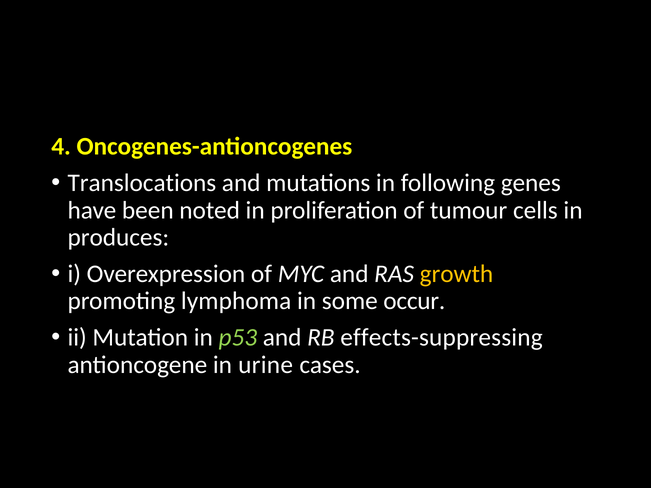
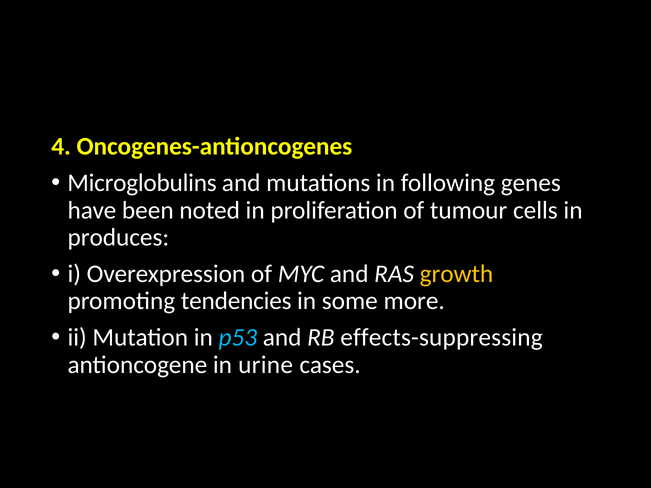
Translocations: Translocations -> Microglobulins (142, 183)
lymphoma: lymphoma -> tendencies (236, 301)
occur: occur -> more (414, 301)
p53 colour: light green -> light blue (238, 338)
